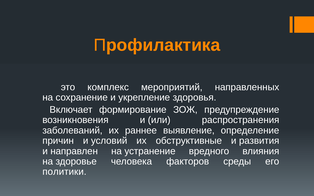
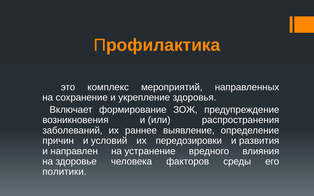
обструктивные: обструктивные -> передозировки (189, 141)
